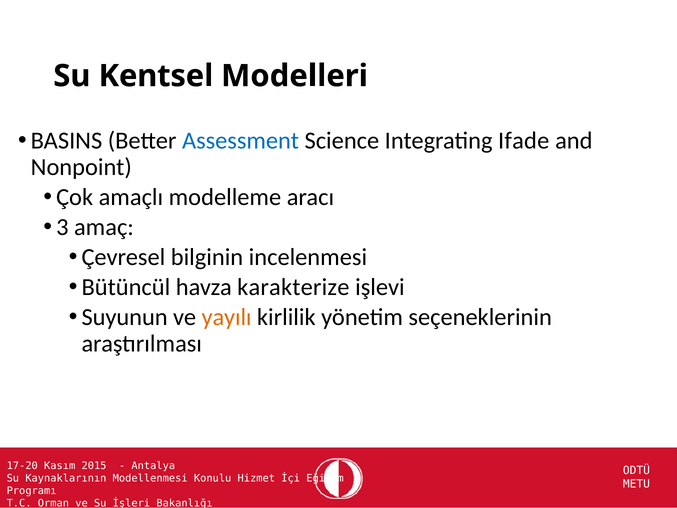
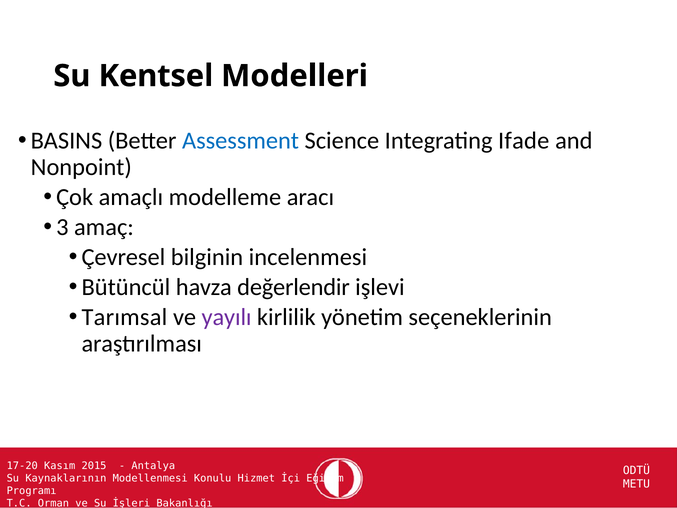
karakterize: karakterize -> değerlendir (294, 287)
Suyunun: Suyunun -> Tarımsal (124, 317)
yayılı colour: orange -> purple (227, 317)
